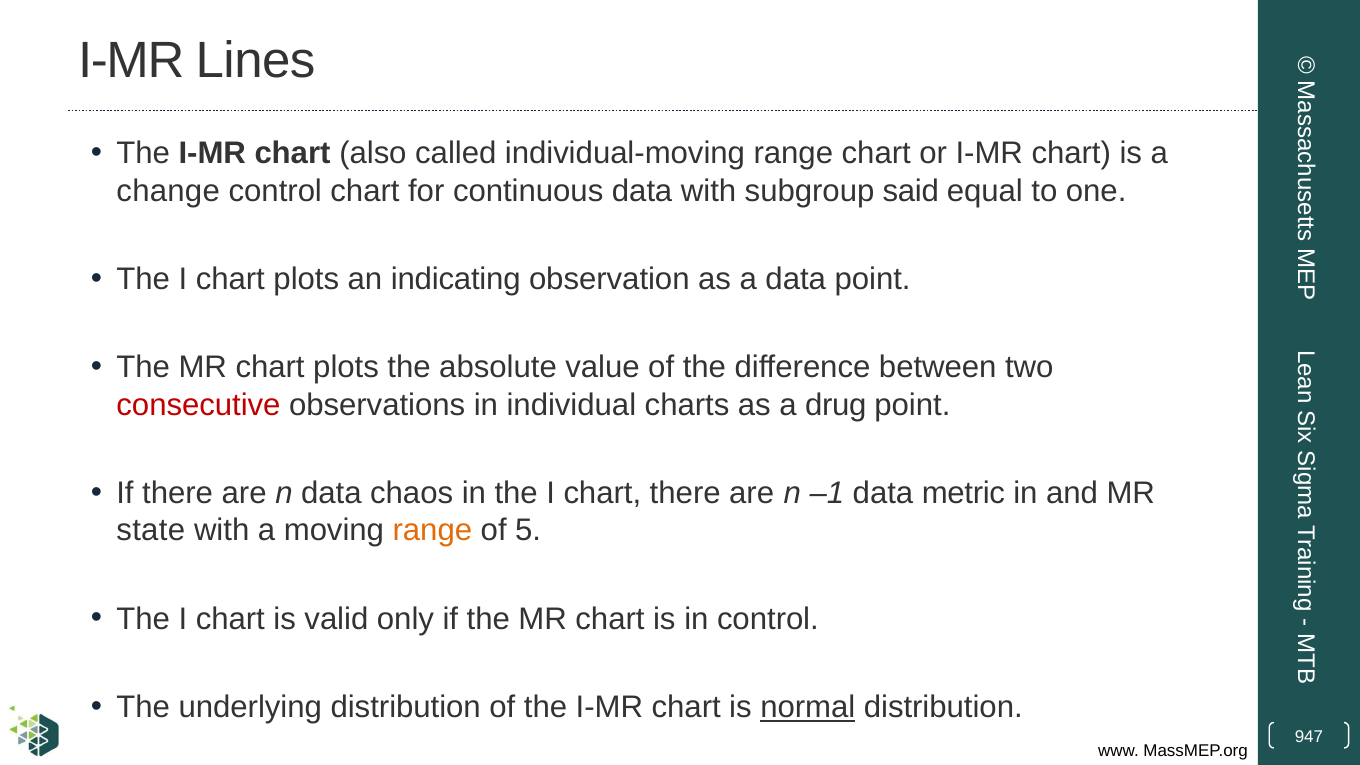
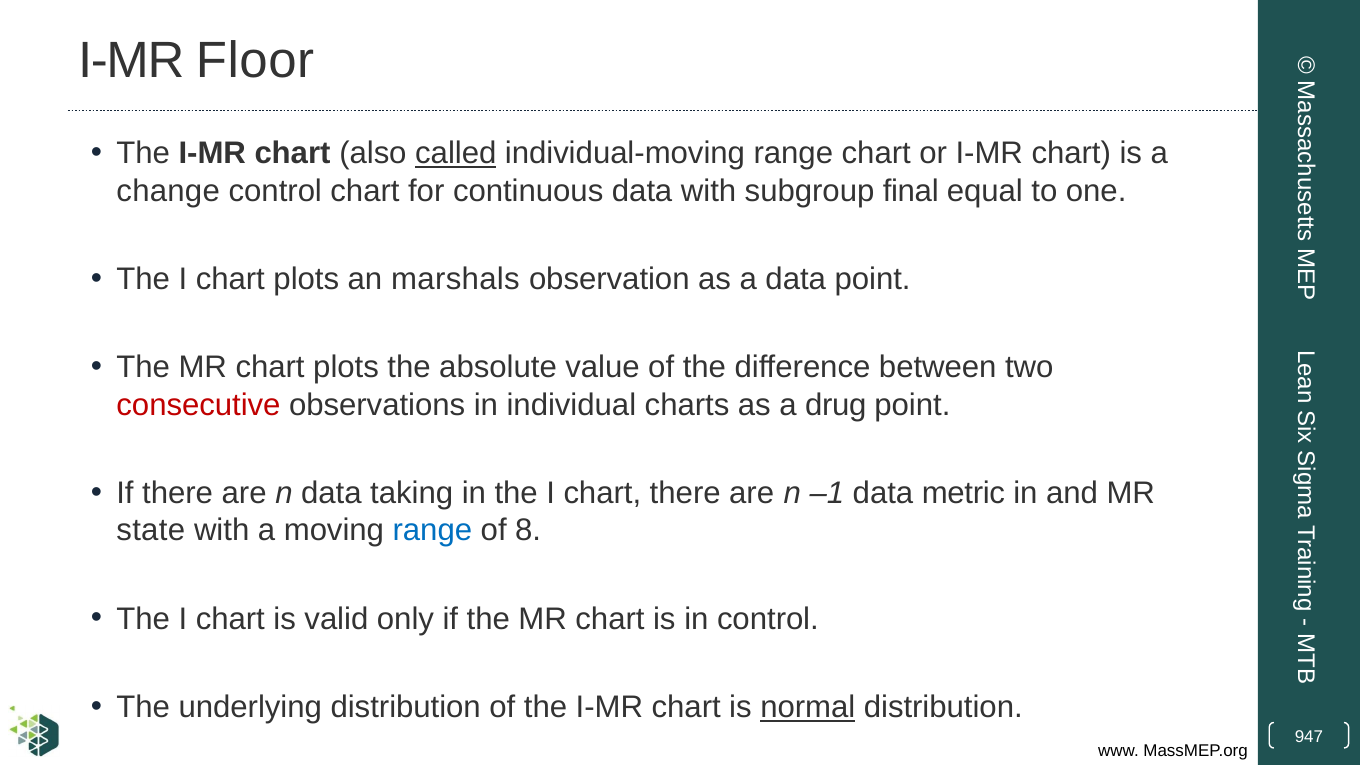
Lines: Lines -> Floor (255, 60)
called underline: none -> present (456, 153)
said: said -> final (911, 191)
indicating: indicating -> marshals (455, 279)
chaos: chaos -> taking (412, 493)
range colour: orange -> blue (432, 531)
5: 5 -> 8 (528, 531)
